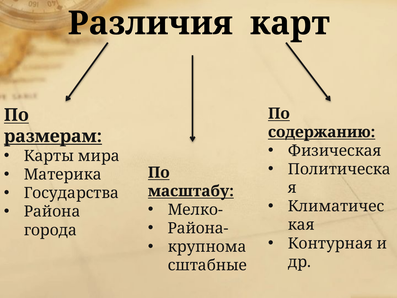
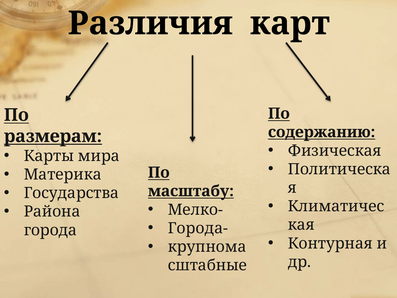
Района-: Района- -> Города- (198, 228)
